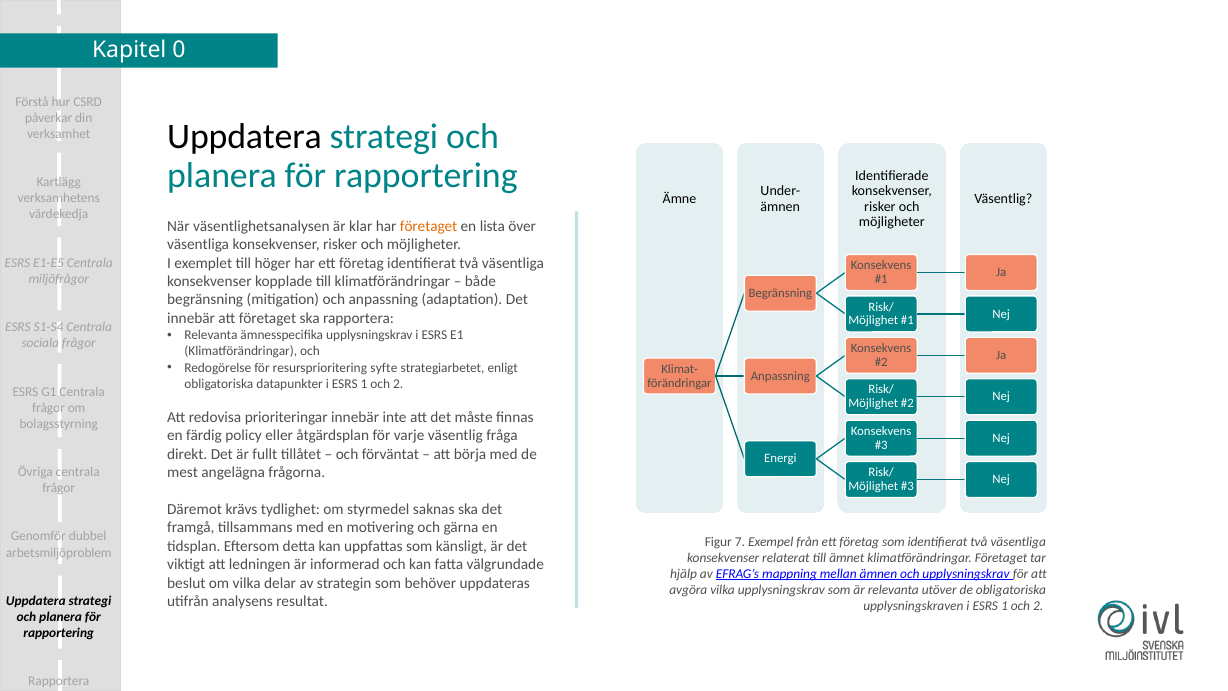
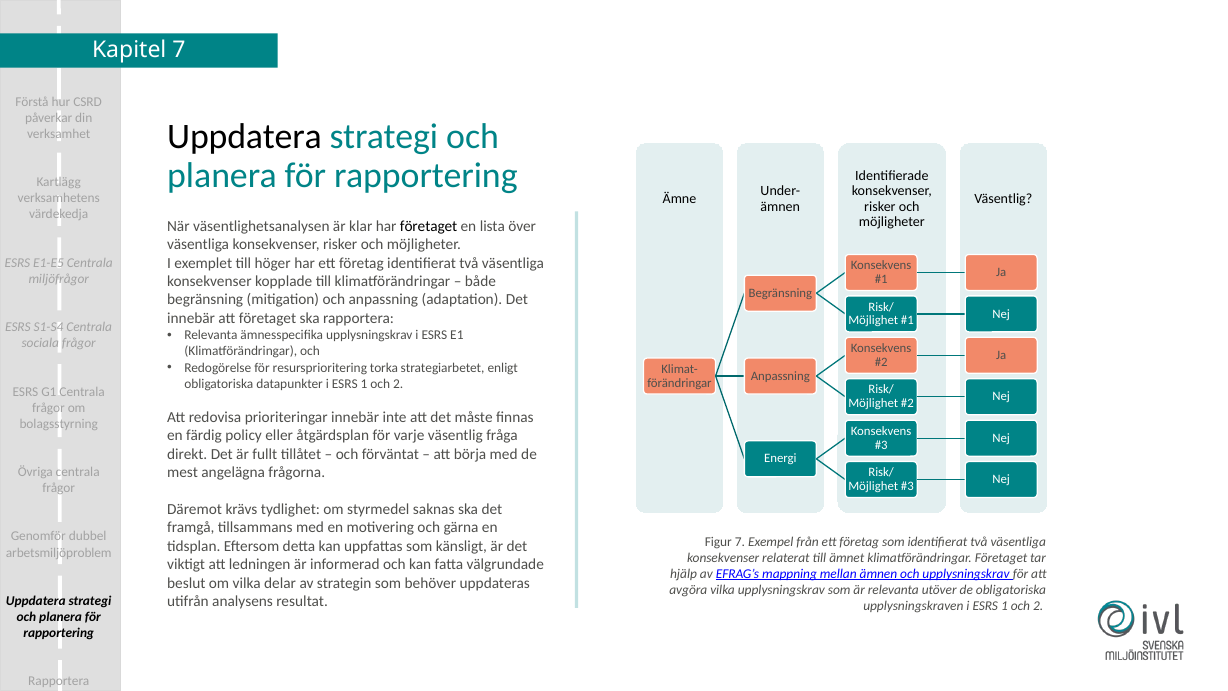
Kapitel 0: 0 -> 7 (179, 50)
företaget colour: orange -> black (429, 226)
syfte: syfte -> torka (384, 368)
